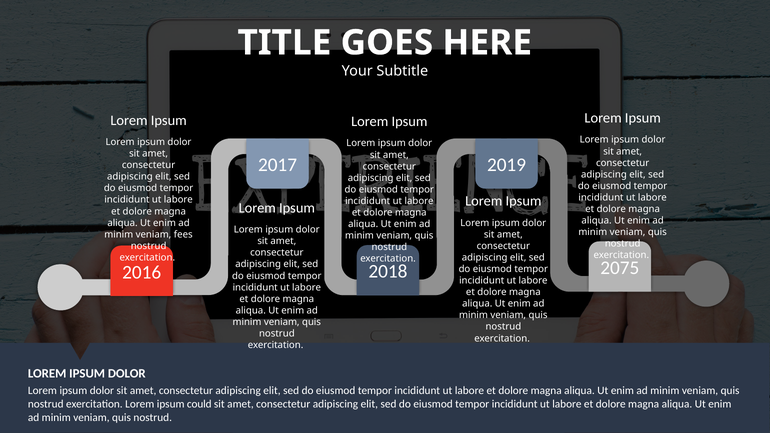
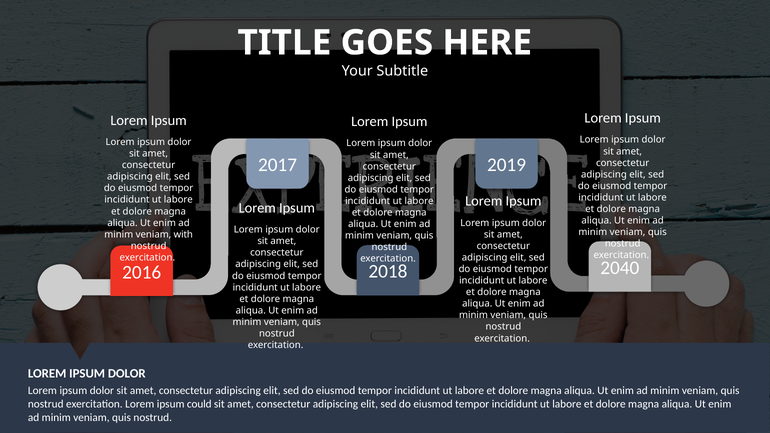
fees: fees -> with (183, 234)
2075: 2075 -> 2040 (620, 268)
